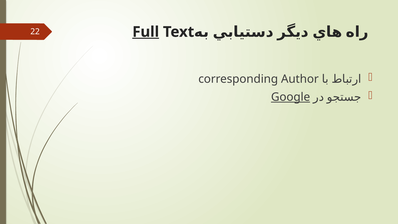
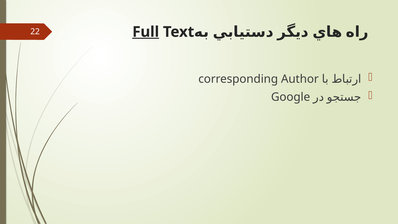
Google underline: present -> none (291, 97)
